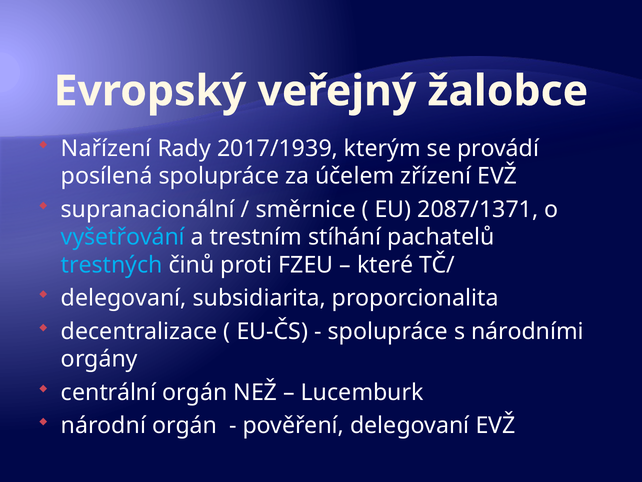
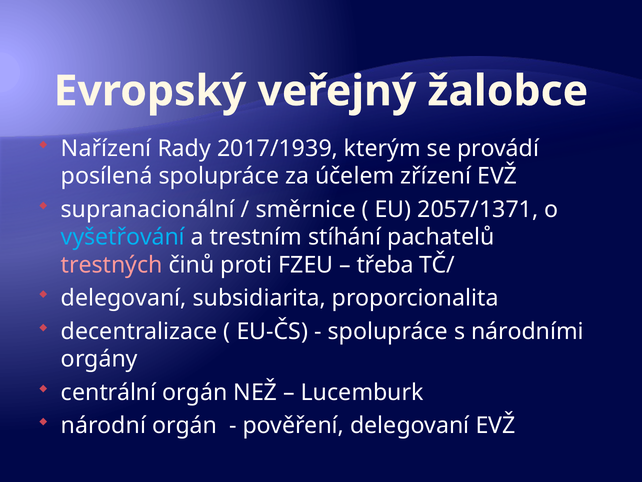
2087/1371: 2087/1371 -> 2057/1371 (478, 209)
trestných colour: light blue -> pink (112, 265)
které: které -> třeba (385, 265)
